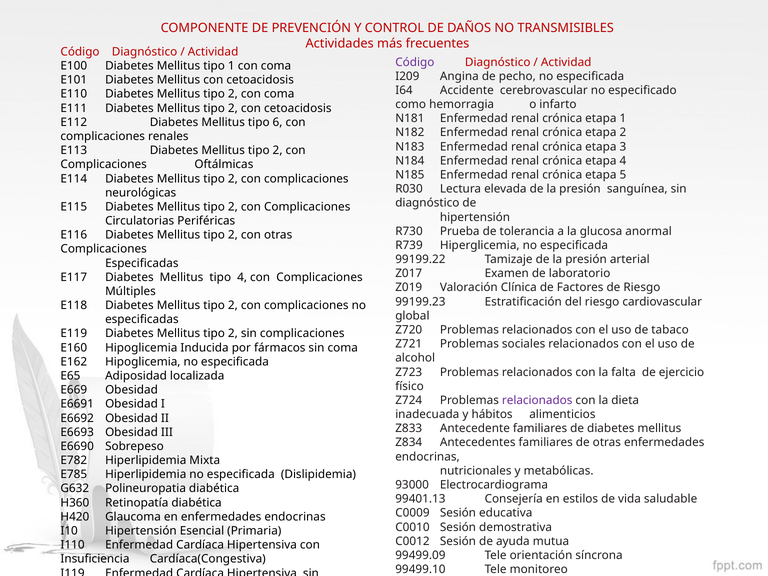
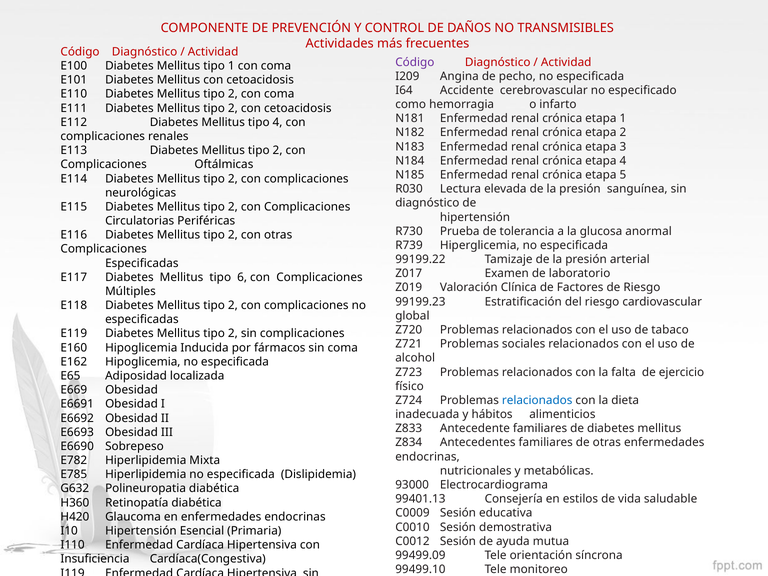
tipo 6: 6 -> 4 (278, 122)
tipo 4: 4 -> 6 (242, 277)
relacionados colour: purple -> blue (537, 400)
